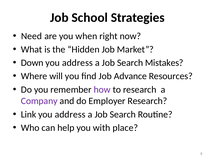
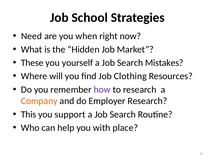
Down: Down -> These (32, 63)
address: address -> yourself (77, 63)
Advance: Advance -> Clothing (130, 76)
Company colour: purple -> orange (39, 101)
Link: Link -> This (29, 115)
address: address -> support (70, 115)
